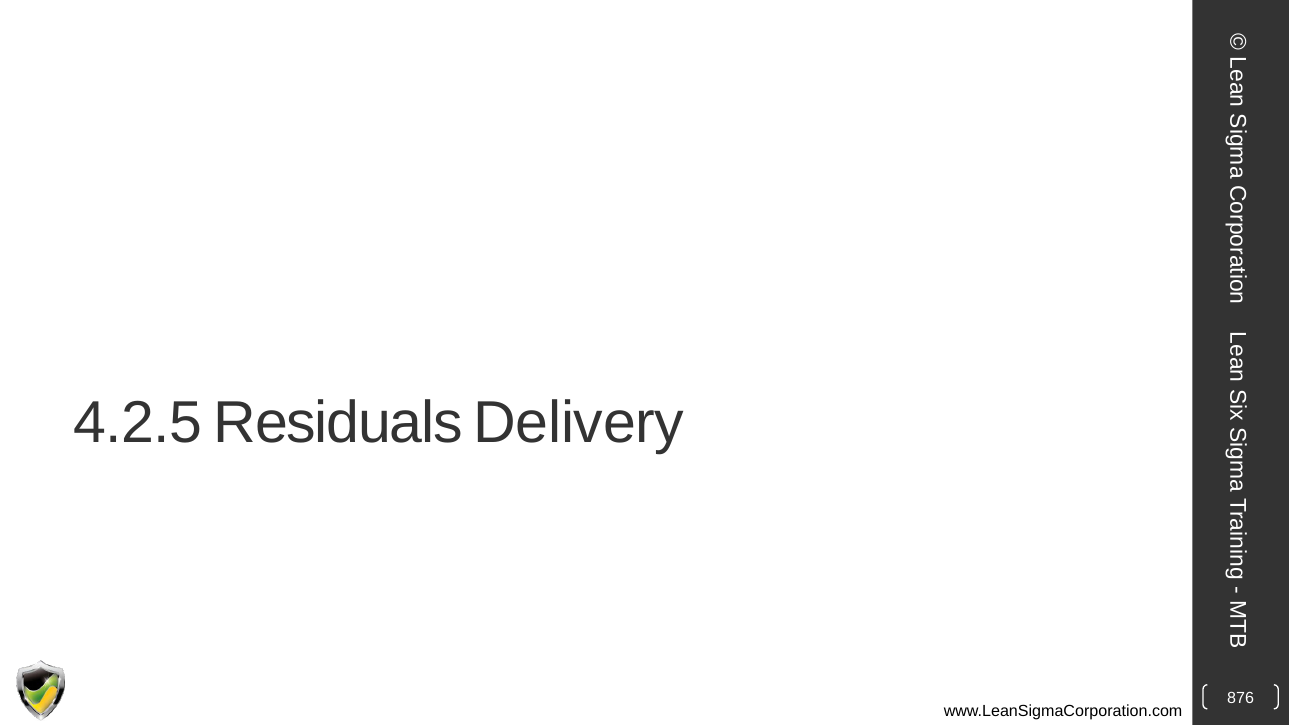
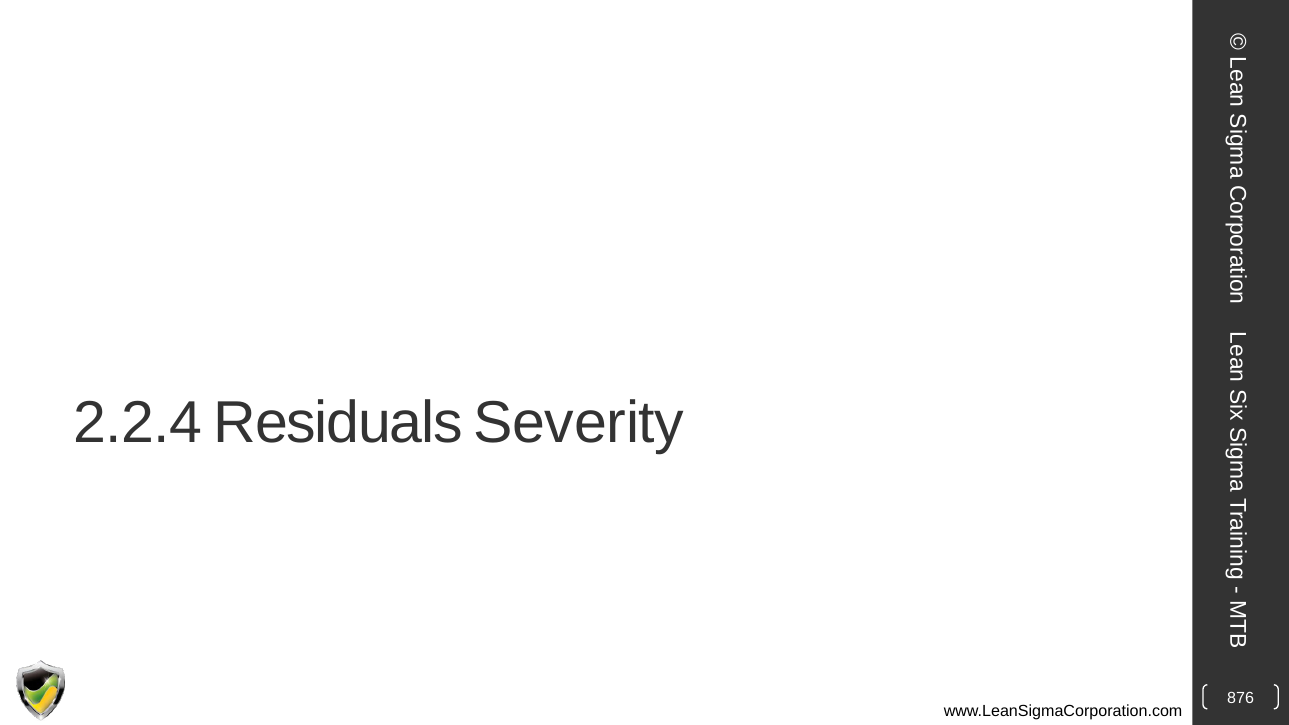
4.2.5: 4.2.5 -> 2.2.4 (137, 423)
Delivery: Delivery -> Severity (579, 423)
